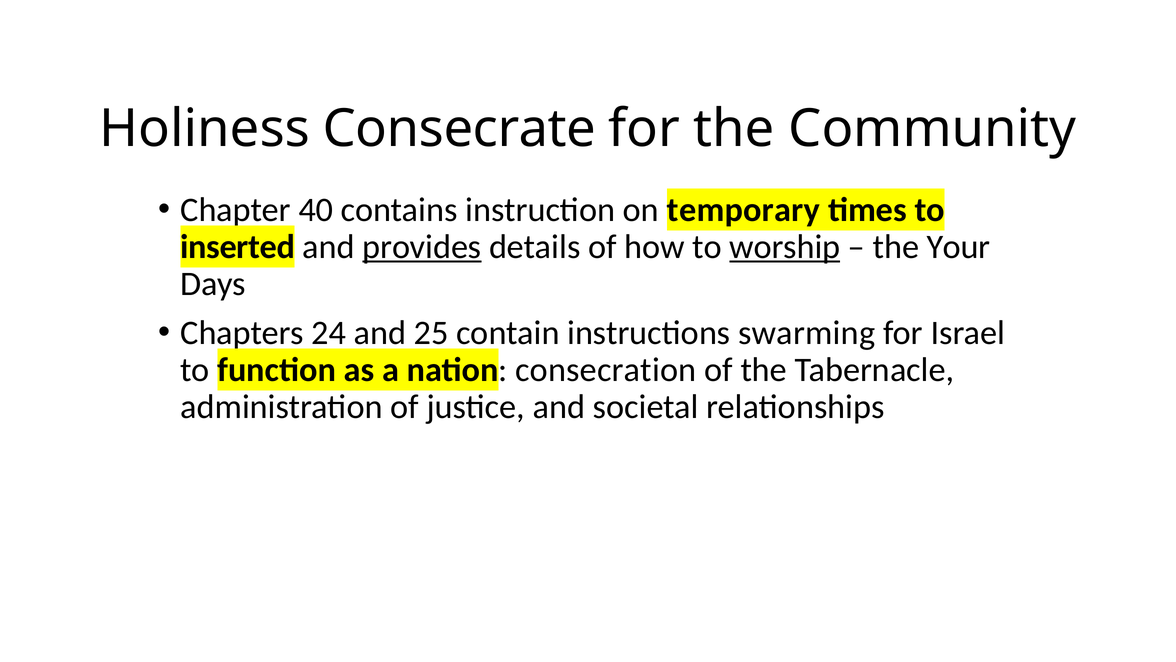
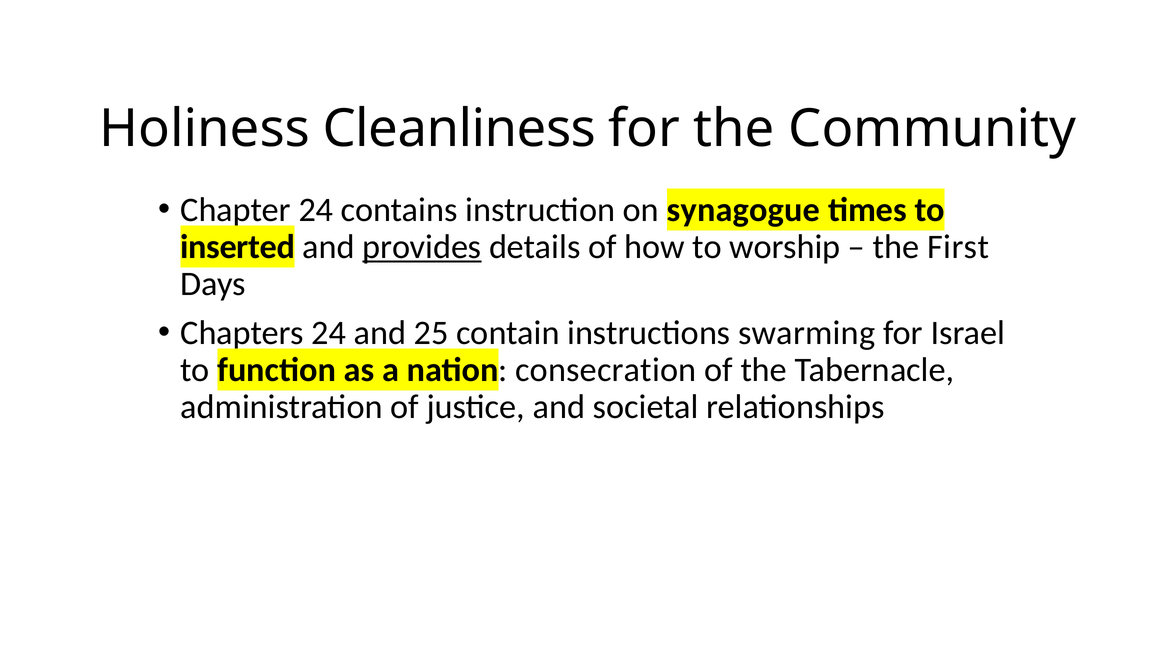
Consecrate: Consecrate -> Cleanliness (459, 129)
40: 40 -> 24 (316, 210)
temporary: temporary -> synagogue (744, 210)
worship underline: present -> none (785, 247)
Your: Your -> First (958, 247)
